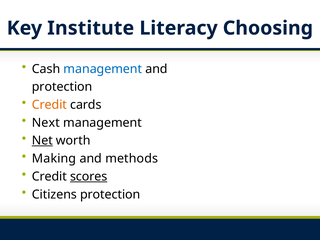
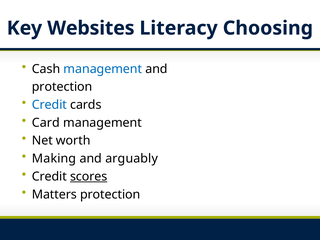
Institute: Institute -> Websites (91, 28)
Credit colour: orange -> blue (49, 105)
Next: Next -> Card (46, 123)
Net underline: present -> none (42, 141)
methods: methods -> arguably (132, 159)
Citizens: Citizens -> Matters (54, 194)
